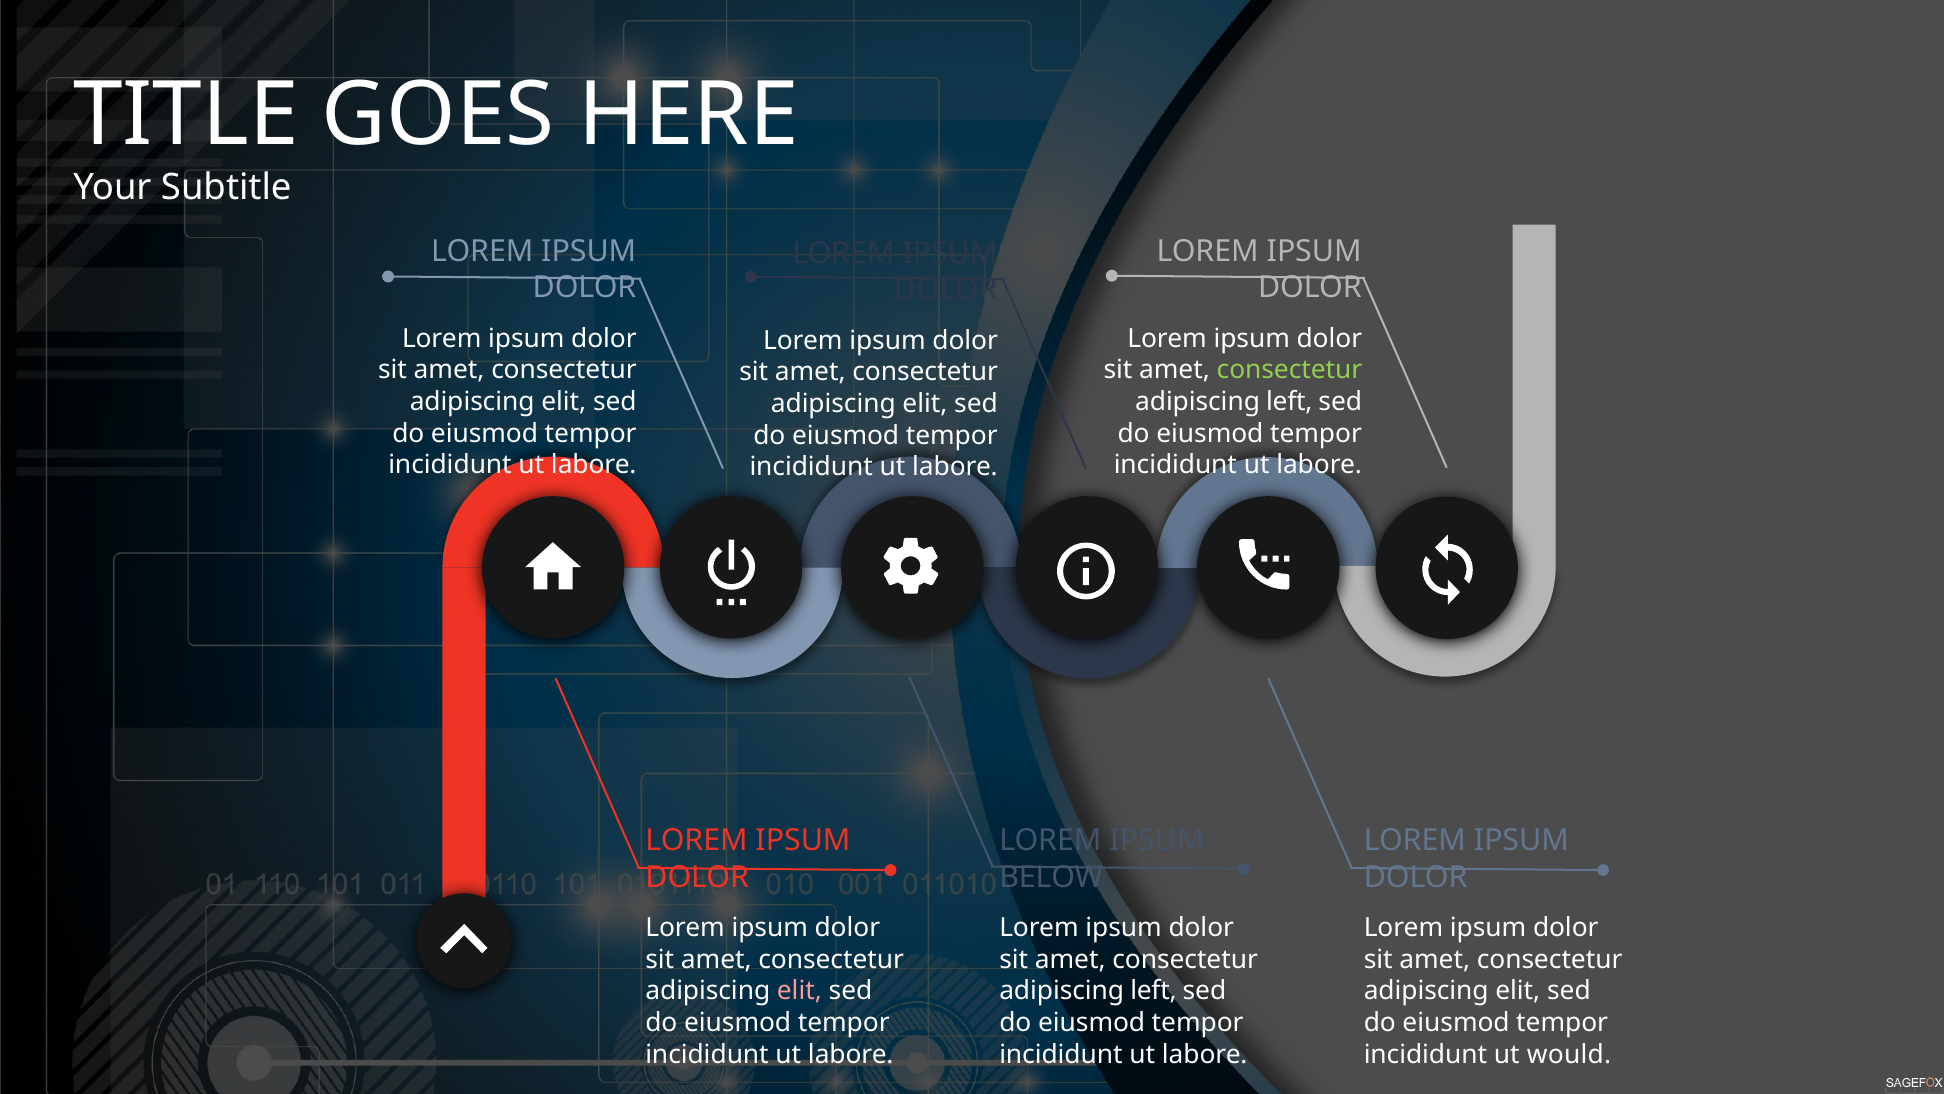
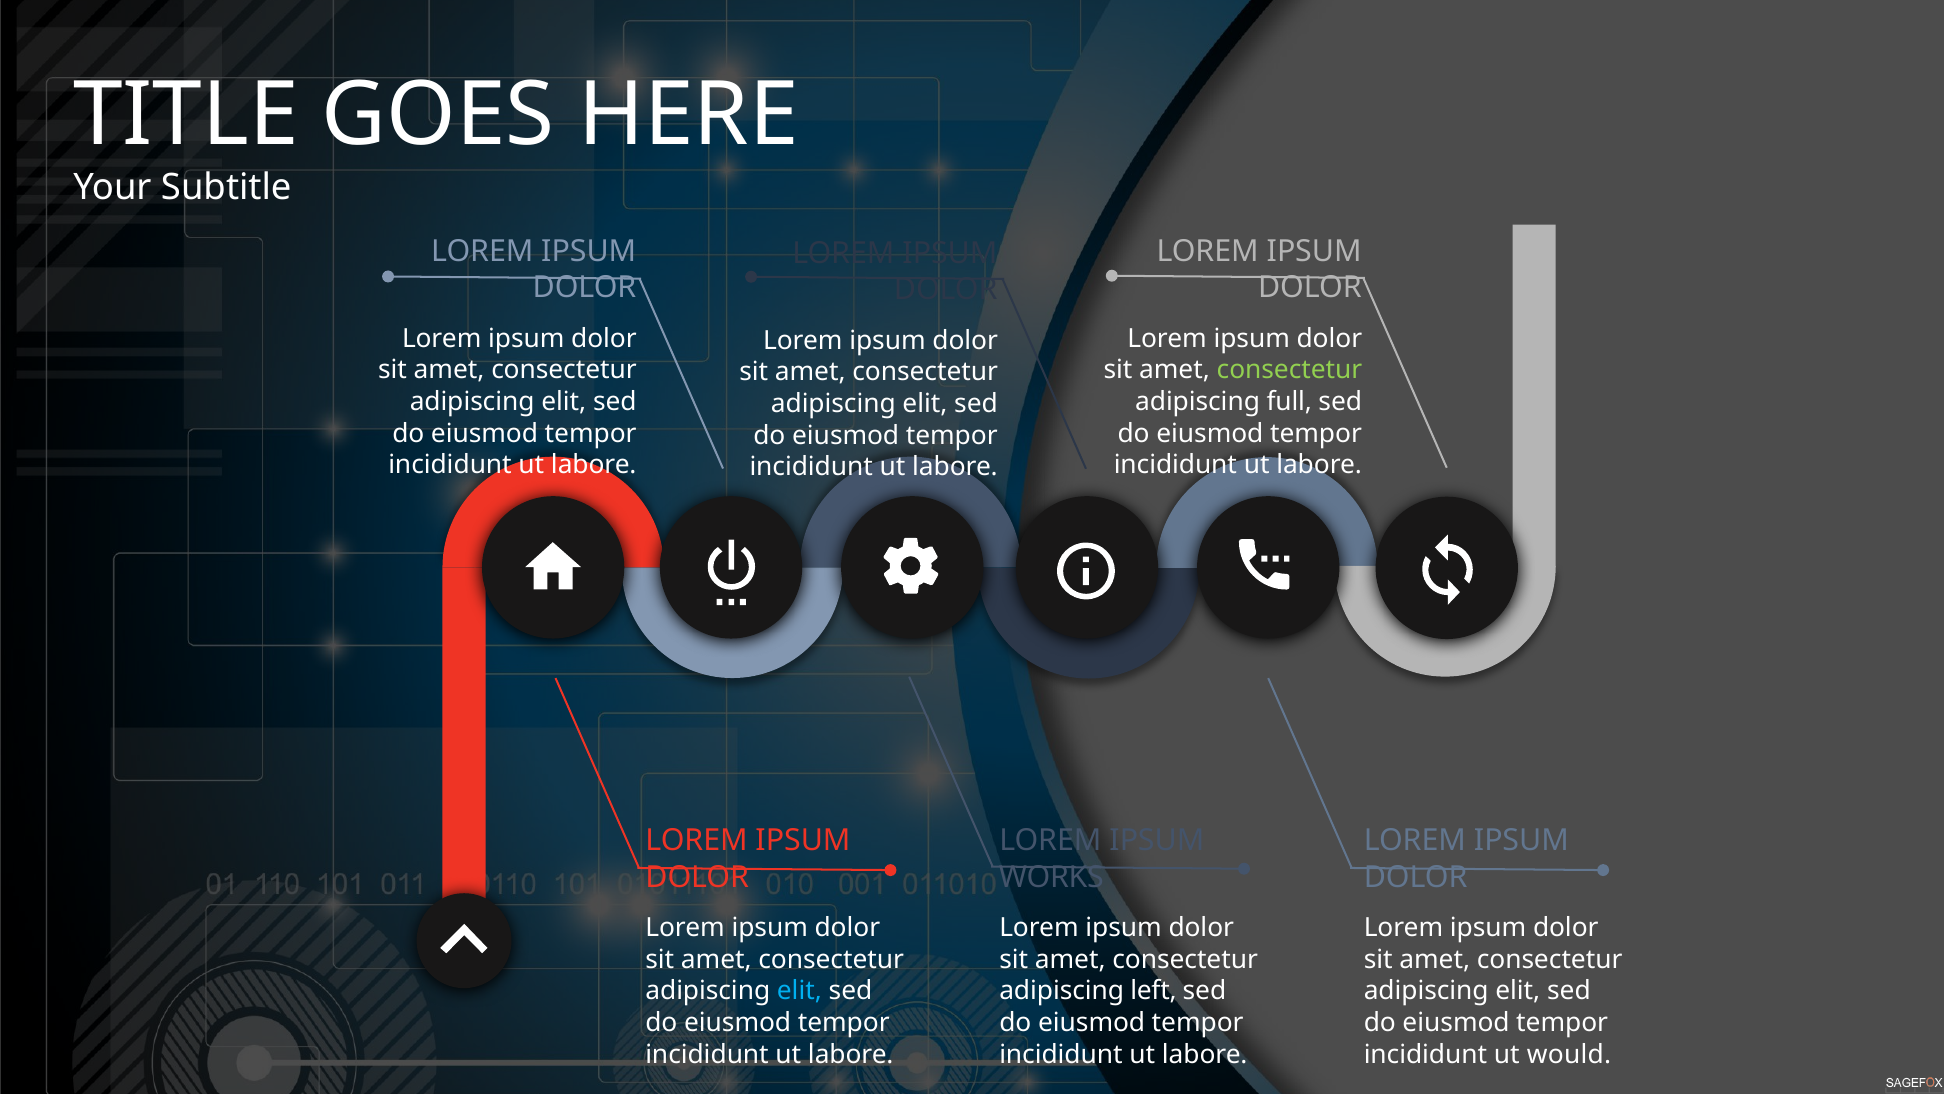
left: left -> full (1289, 402)
BELOW: BELOW -> WORKS (1051, 877)
elit colour: pink -> light blue (799, 991)
